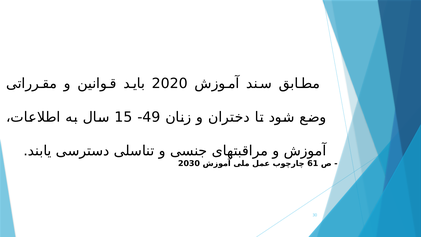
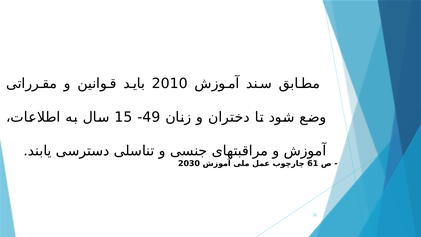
2020: 2020 -> 2010 (170, 83)
